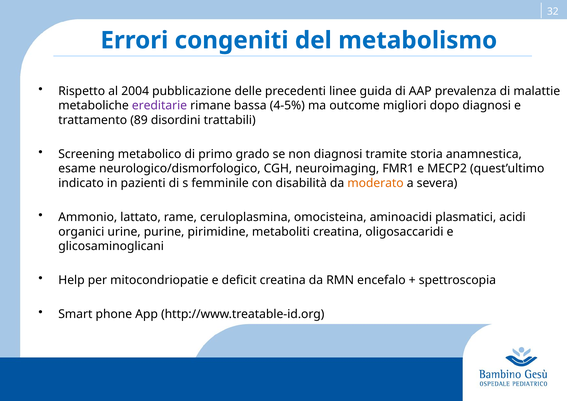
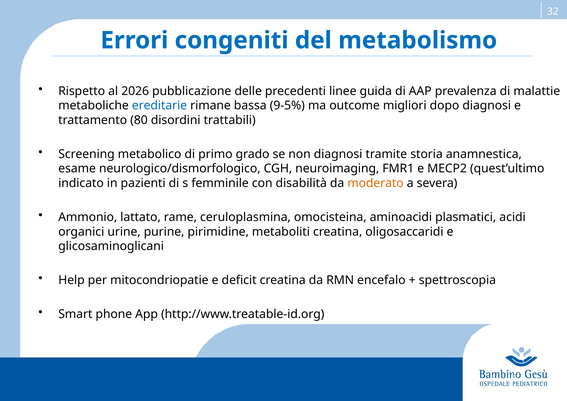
2004: 2004 -> 2026 (135, 91)
ereditarie colour: purple -> blue (159, 106)
4-5%: 4-5% -> 9-5% (287, 106)
89: 89 -> 80 (139, 120)
